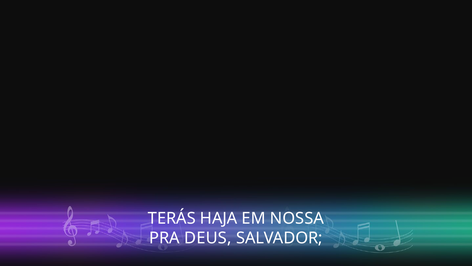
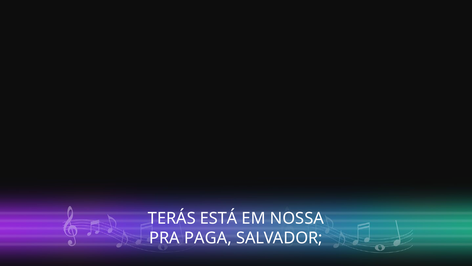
HAJA: HAJA -> ESTÁ (219, 218)
DEUS: DEUS -> PAGA (208, 238)
